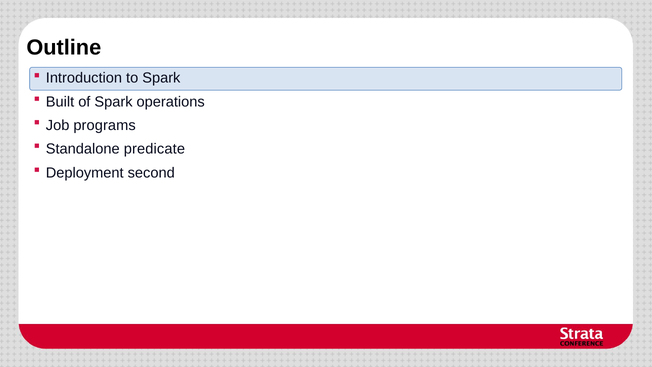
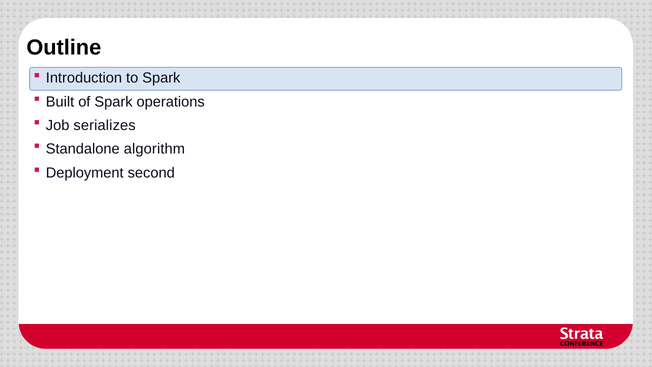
programs: programs -> serializes (105, 125)
predicate: predicate -> algorithm (154, 149)
